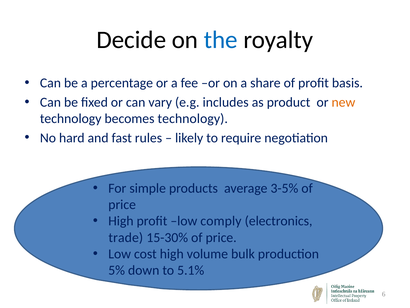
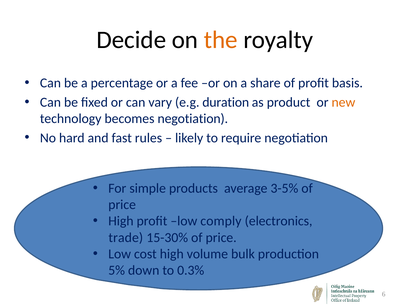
the colour: blue -> orange (221, 40)
includes: includes -> duration (226, 102)
becomes technology: technology -> negotiation (193, 118)
5.1%: 5.1% -> 0.3% (191, 270)
